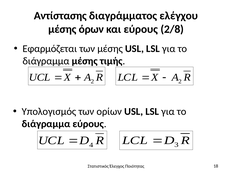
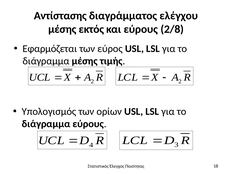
όρων: όρων -> εκτός (91, 29)
των μέσης: μέσης -> εύρος (110, 49)
